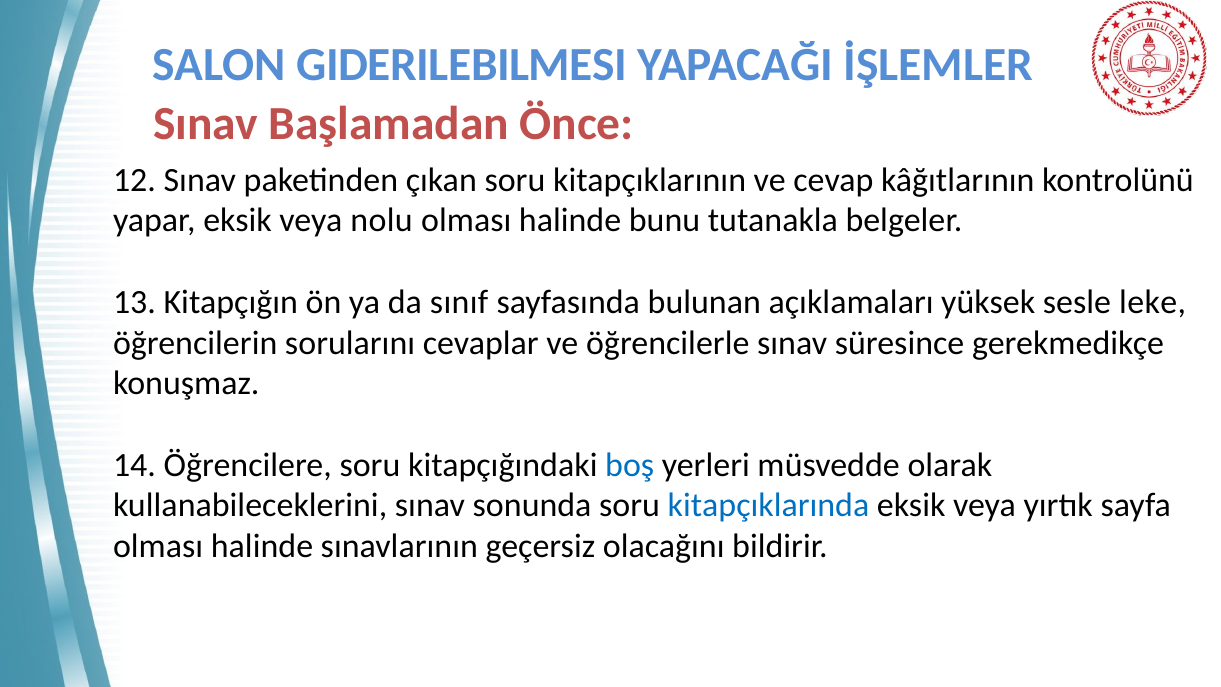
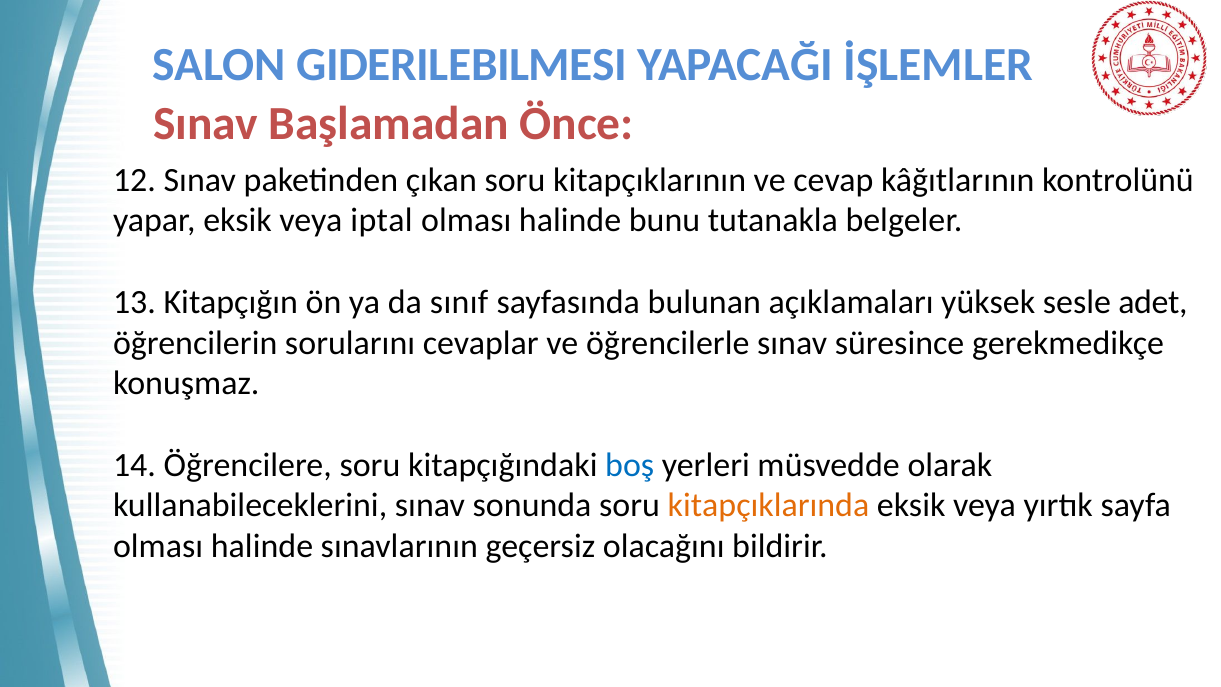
nolu: nolu -> iptal (382, 221)
leke: leke -> adet (1153, 302)
kitapçıklarında colour: blue -> orange (768, 506)
